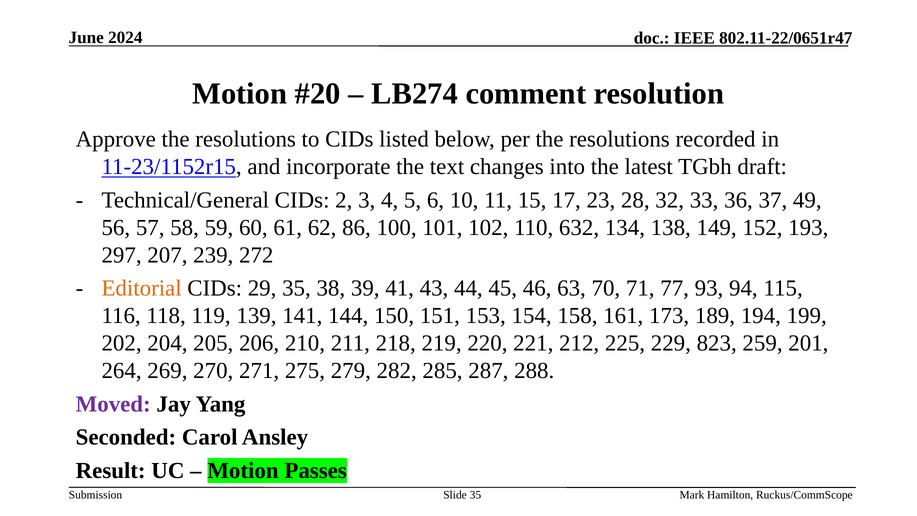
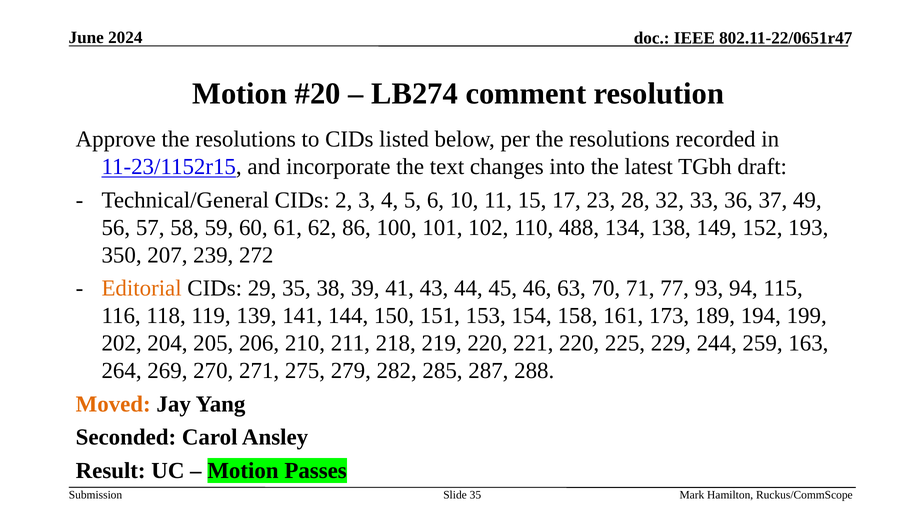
632: 632 -> 488 (579, 227)
297: 297 -> 350 (122, 255)
221 212: 212 -> 220 (579, 343)
823: 823 -> 244 (717, 343)
201: 201 -> 163 (808, 343)
Moved colour: purple -> orange (113, 404)
